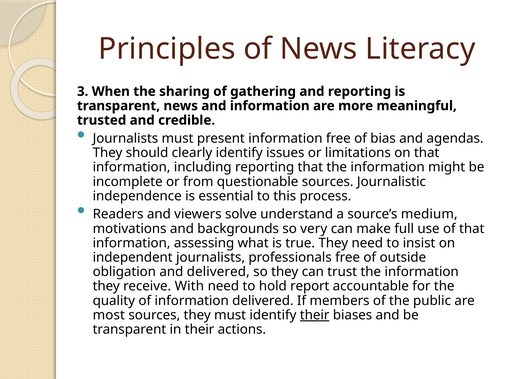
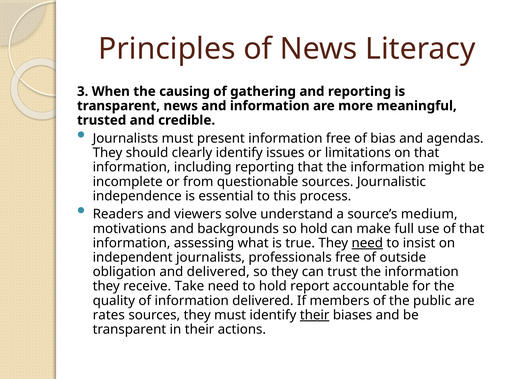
sharing: sharing -> causing (185, 92)
so very: very -> hold (314, 229)
need underline: none -> present (367, 243)
With: With -> Take (189, 287)
most: most -> rates (109, 315)
